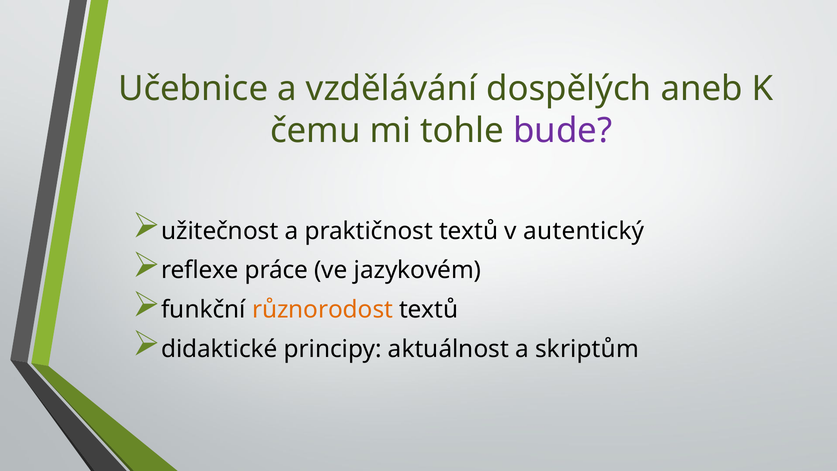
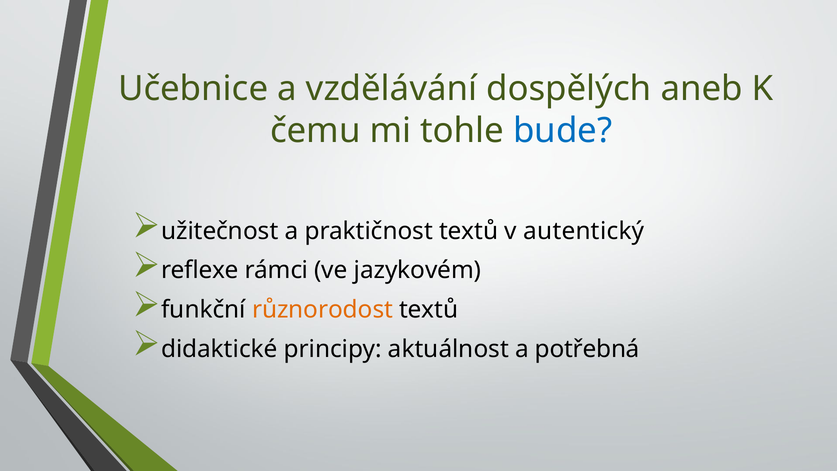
bude colour: purple -> blue (563, 131)
práce: práce -> rámci (276, 270)
skriptům: skriptům -> potřebná (587, 349)
